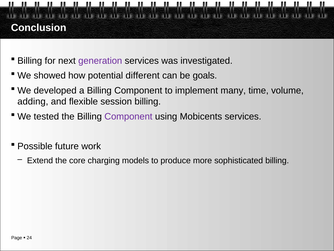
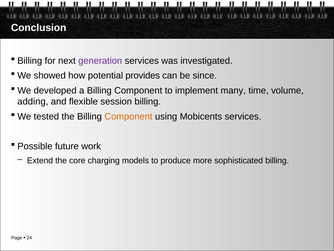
different: different -> provides (143, 75)
goals: goals -> since (205, 75)
Component colour: purple -> orange (128, 116)
